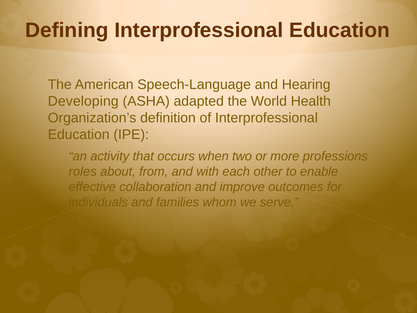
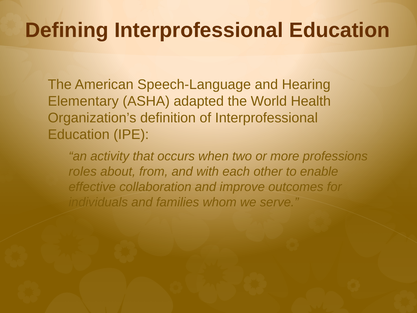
Developing: Developing -> Elementary (83, 101)
